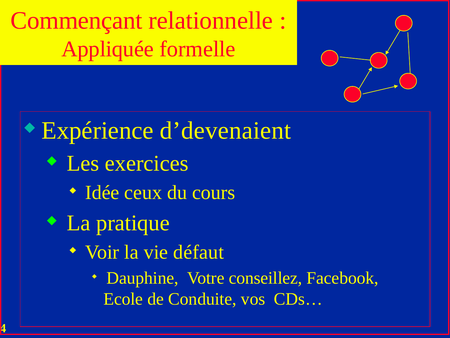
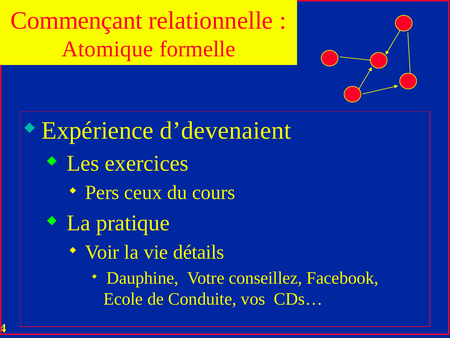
Appliquée: Appliquée -> Atomique (107, 49)
Idée: Idée -> Pers (102, 192)
défaut: défaut -> détails (199, 252)
